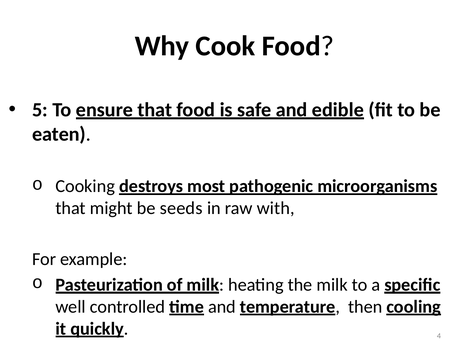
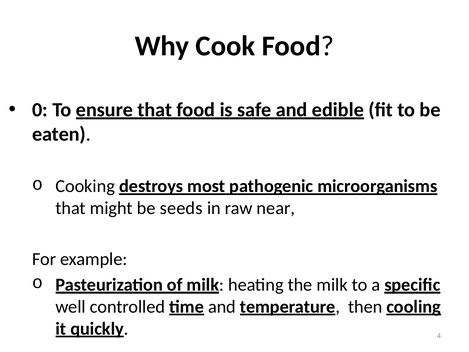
5: 5 -> 0 (40, 110)
with: with -> near (276, 208)
